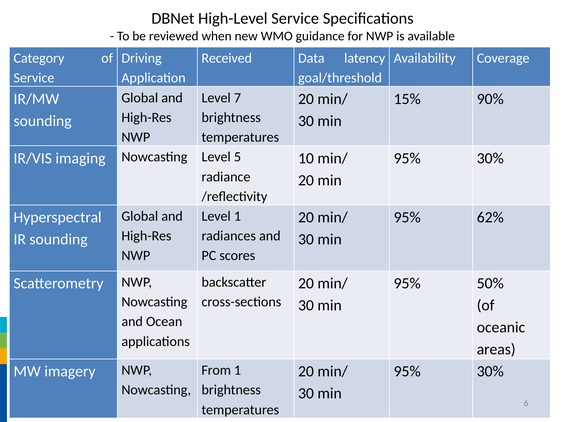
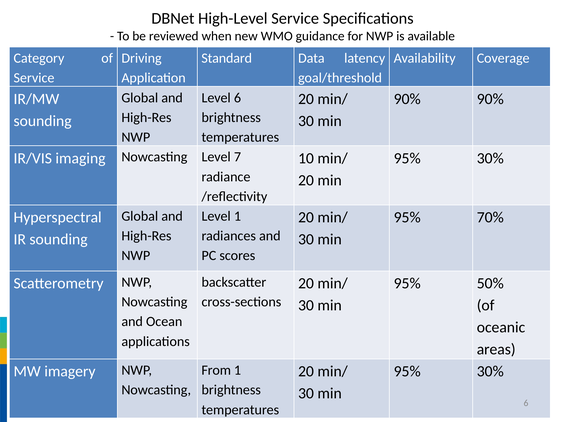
Received: Received -> Standard (227, 58)
Level 7: 7 -> 6 (237, 98)
15%: 15% -> 90% (407, 99)
5: 5 -> 7 (237, 157)
62%: 62% -> 70% (490, 217)
